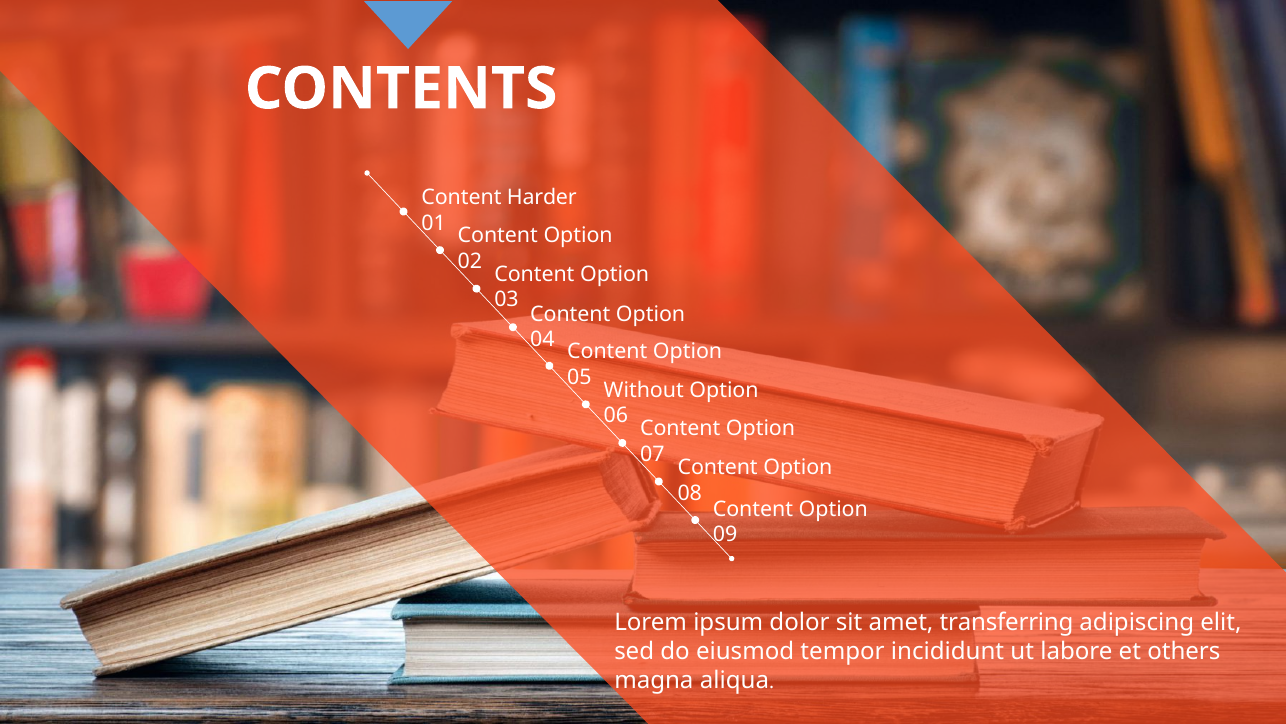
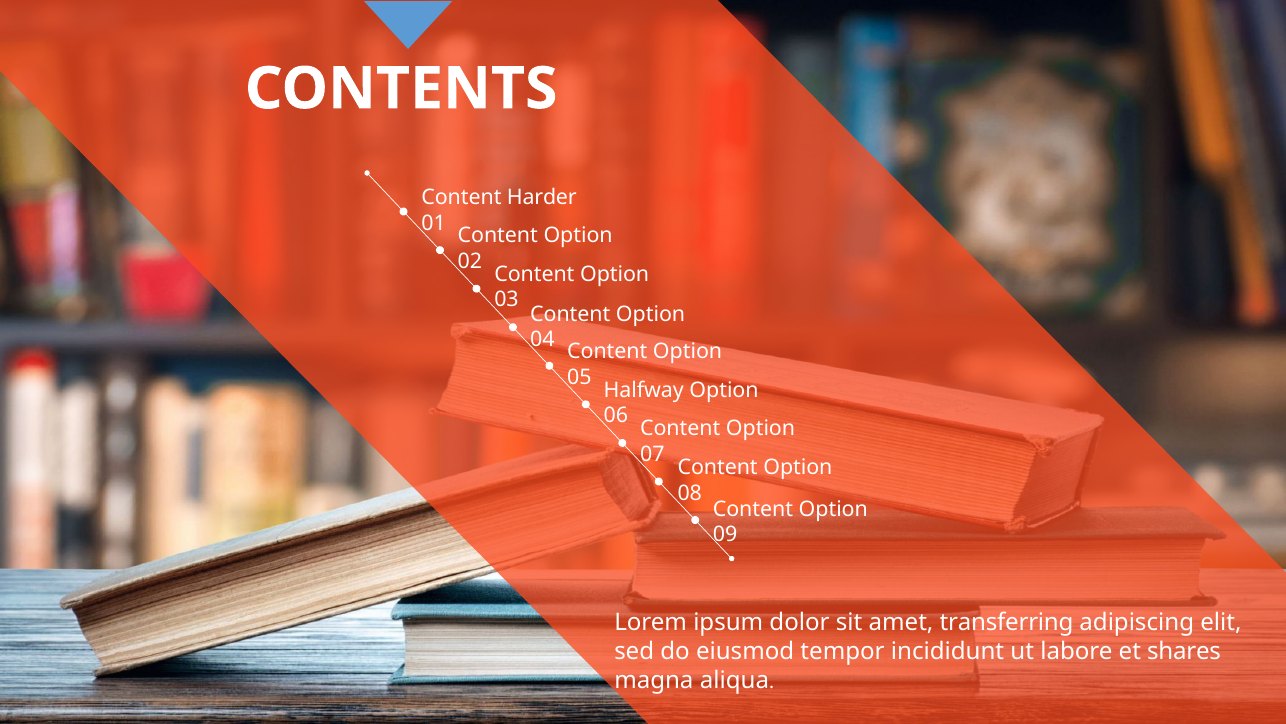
Without: Without -> Halfway (644, 390)
others: others -> shares (1184, 651)
